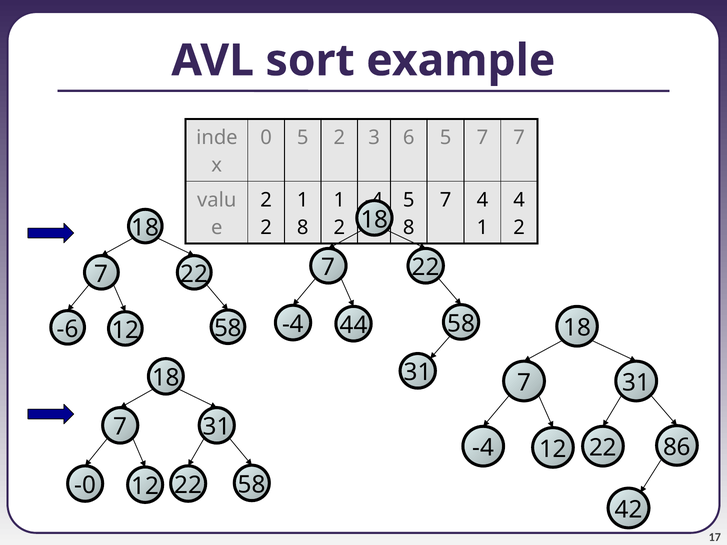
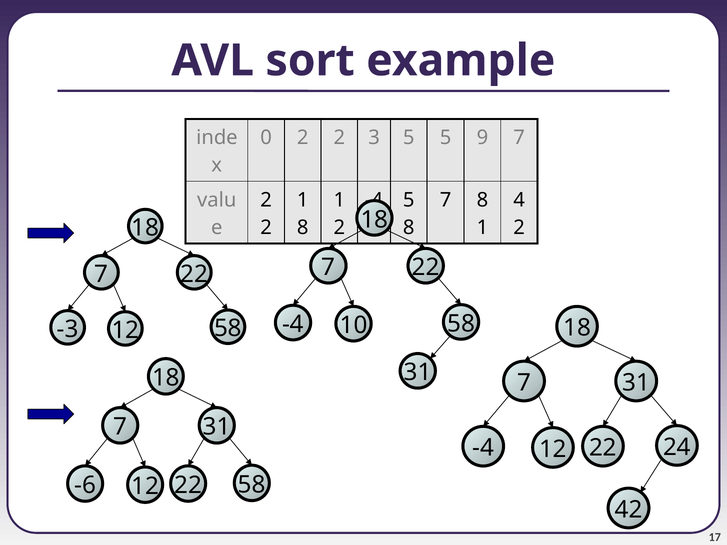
0 5: 5 -> 2 (303, 137)
3 6: 6 -> 5 (409, 137)
5 7: 7 -> 9 (482, 137)
7 4: 4 -> 8 (482, 200)
44: 44 -> 10 (354, 326)
-6: -6 -> -3 (68, 329)
86: 86 -> 24 (677, 447)
-0: -0 -> -6 (85, 485)
